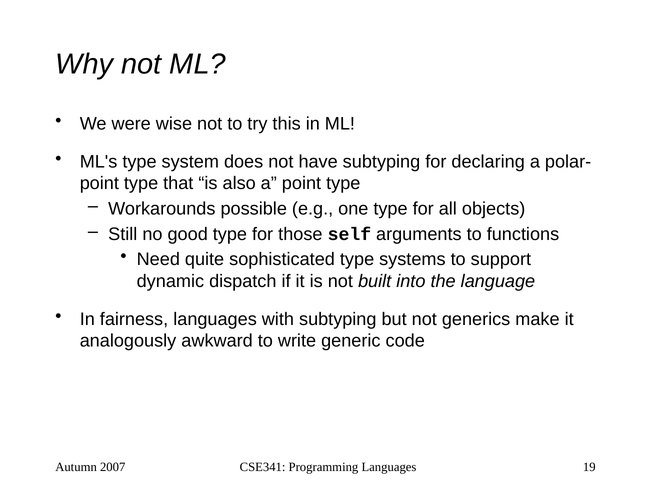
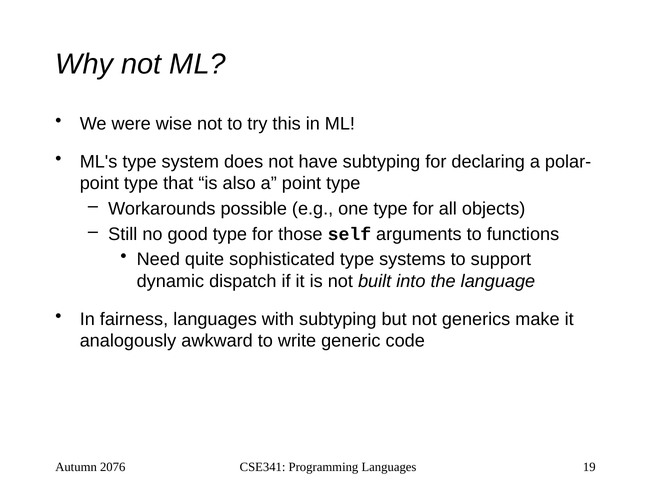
2007: 2007 -> 2076 (113, 467)
